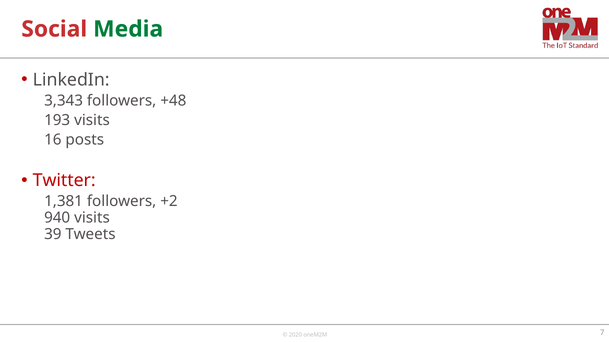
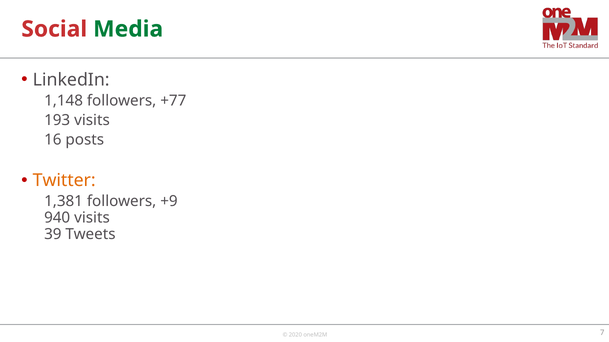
3,343: 3,343 -> 1,148 (64, 101)
+48: +48 -> +77 (173, 101)
Twitter colour: red -> orange (64, 181)
+2: +2 -> +9 (169, 202)
